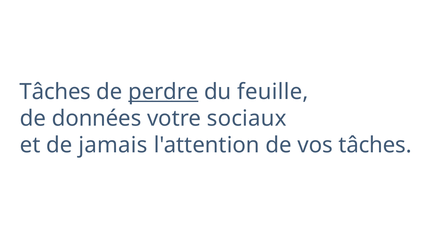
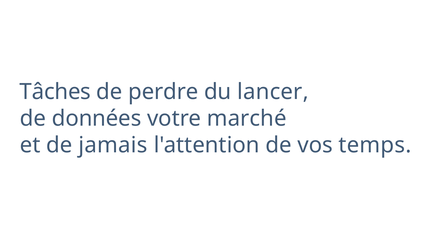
perdre underline: present -> none (163, 91)
feuille: feuille -> lancer (273, 91)
sociaux: sociaux -> marché (247, 118)
vos tâches: tâches -> temps (375, 145)
